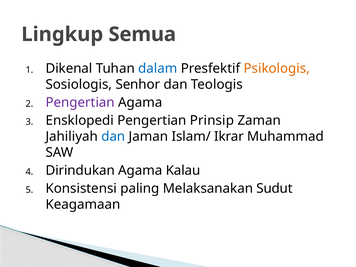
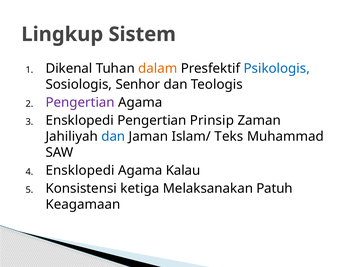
Semua: Semua -> Sistem (142, 34)
dalam colour: blue -> orange (158, 68)
Psikologis colour: orange -> blue (277, 68)
Ikrar: Ikrar -> Teks (229, 136)
Dirindukan: Dirindukan -> Ensklopedi (80, 171)
paling: paling -> ketiga (140, 189)
Sudut: Sudut -> Patuh (274, 189)
